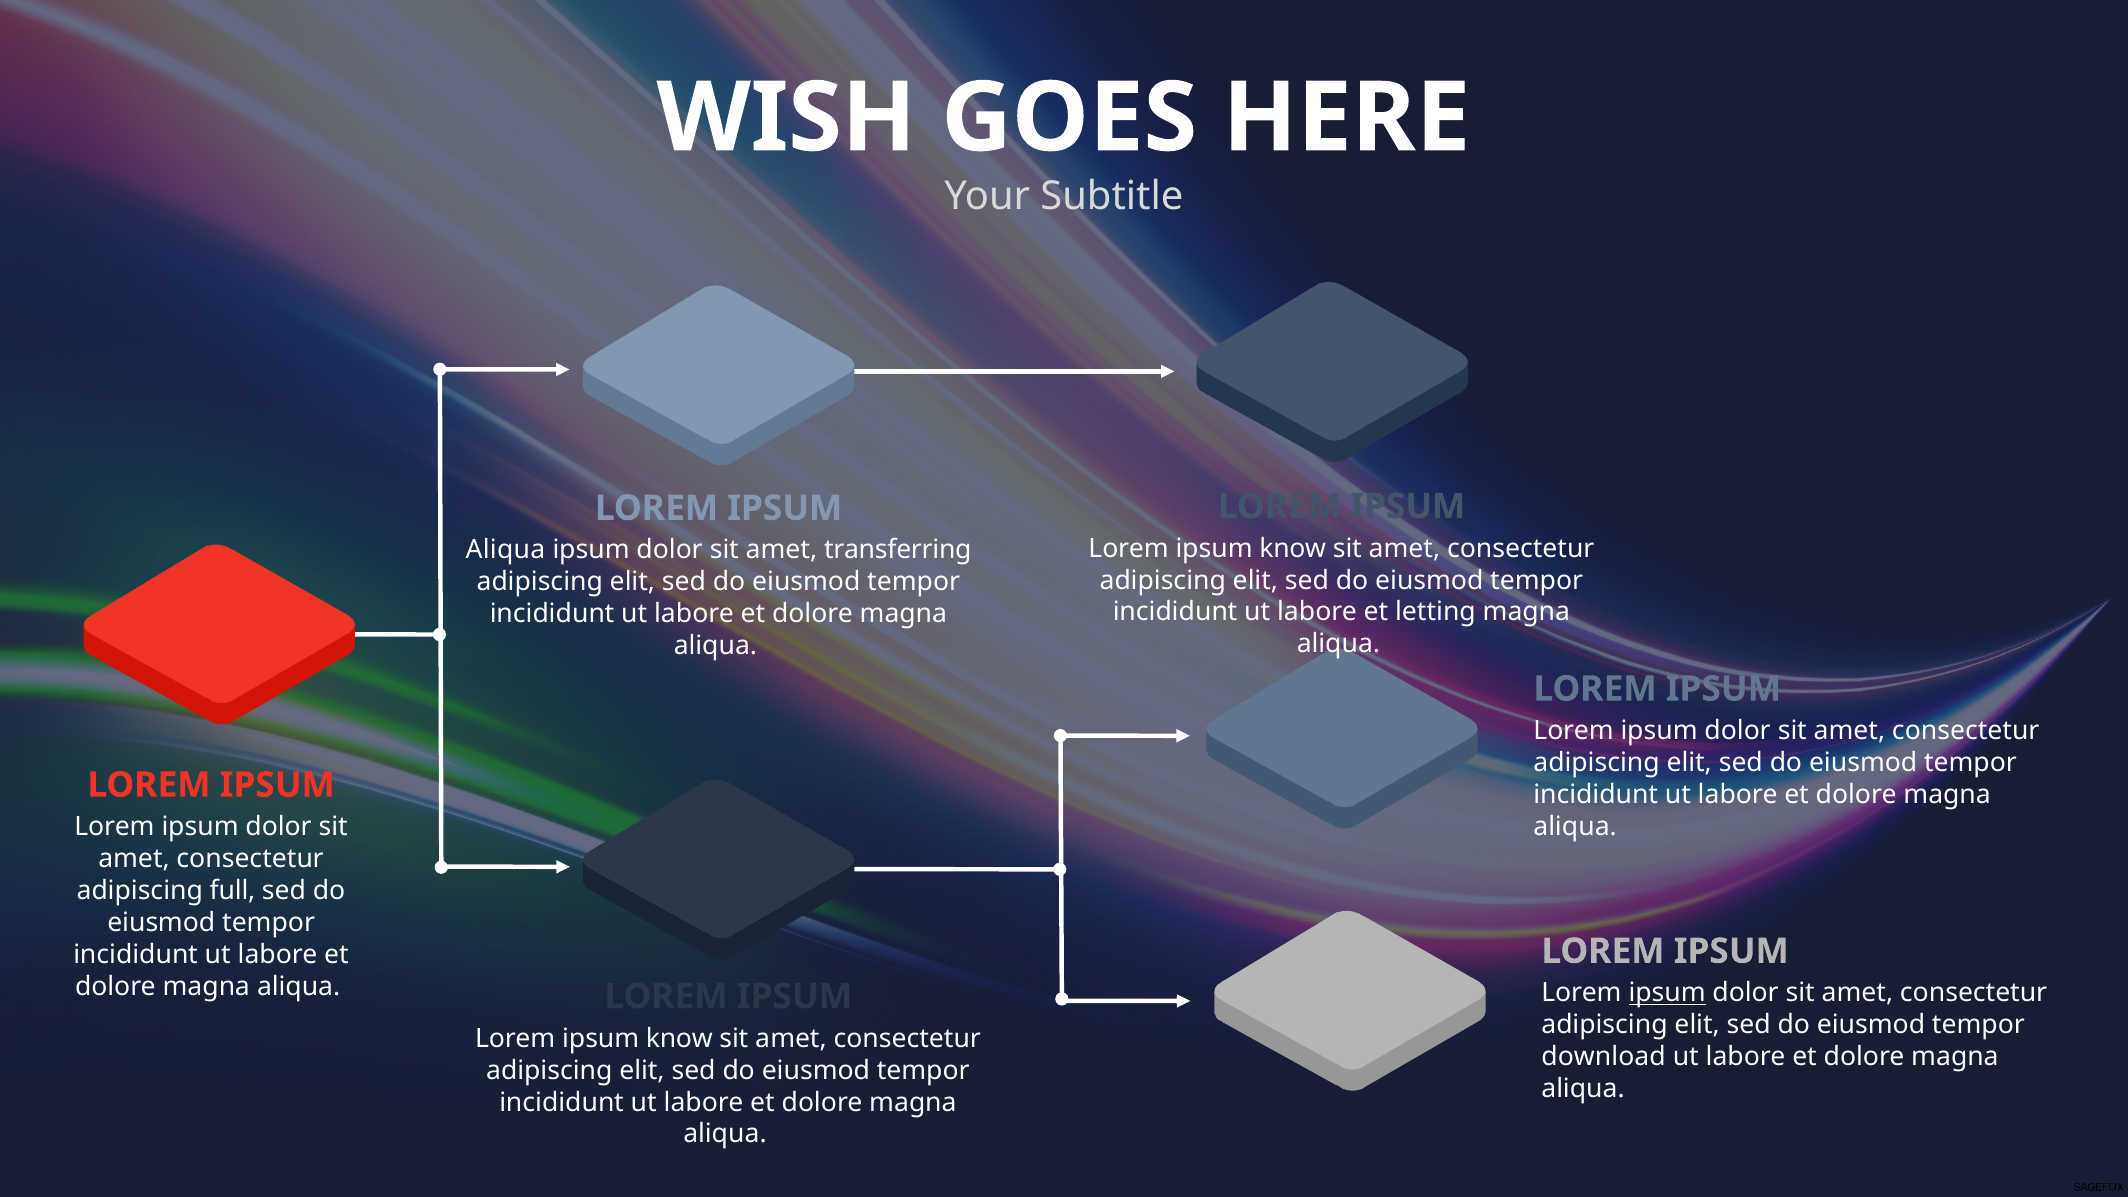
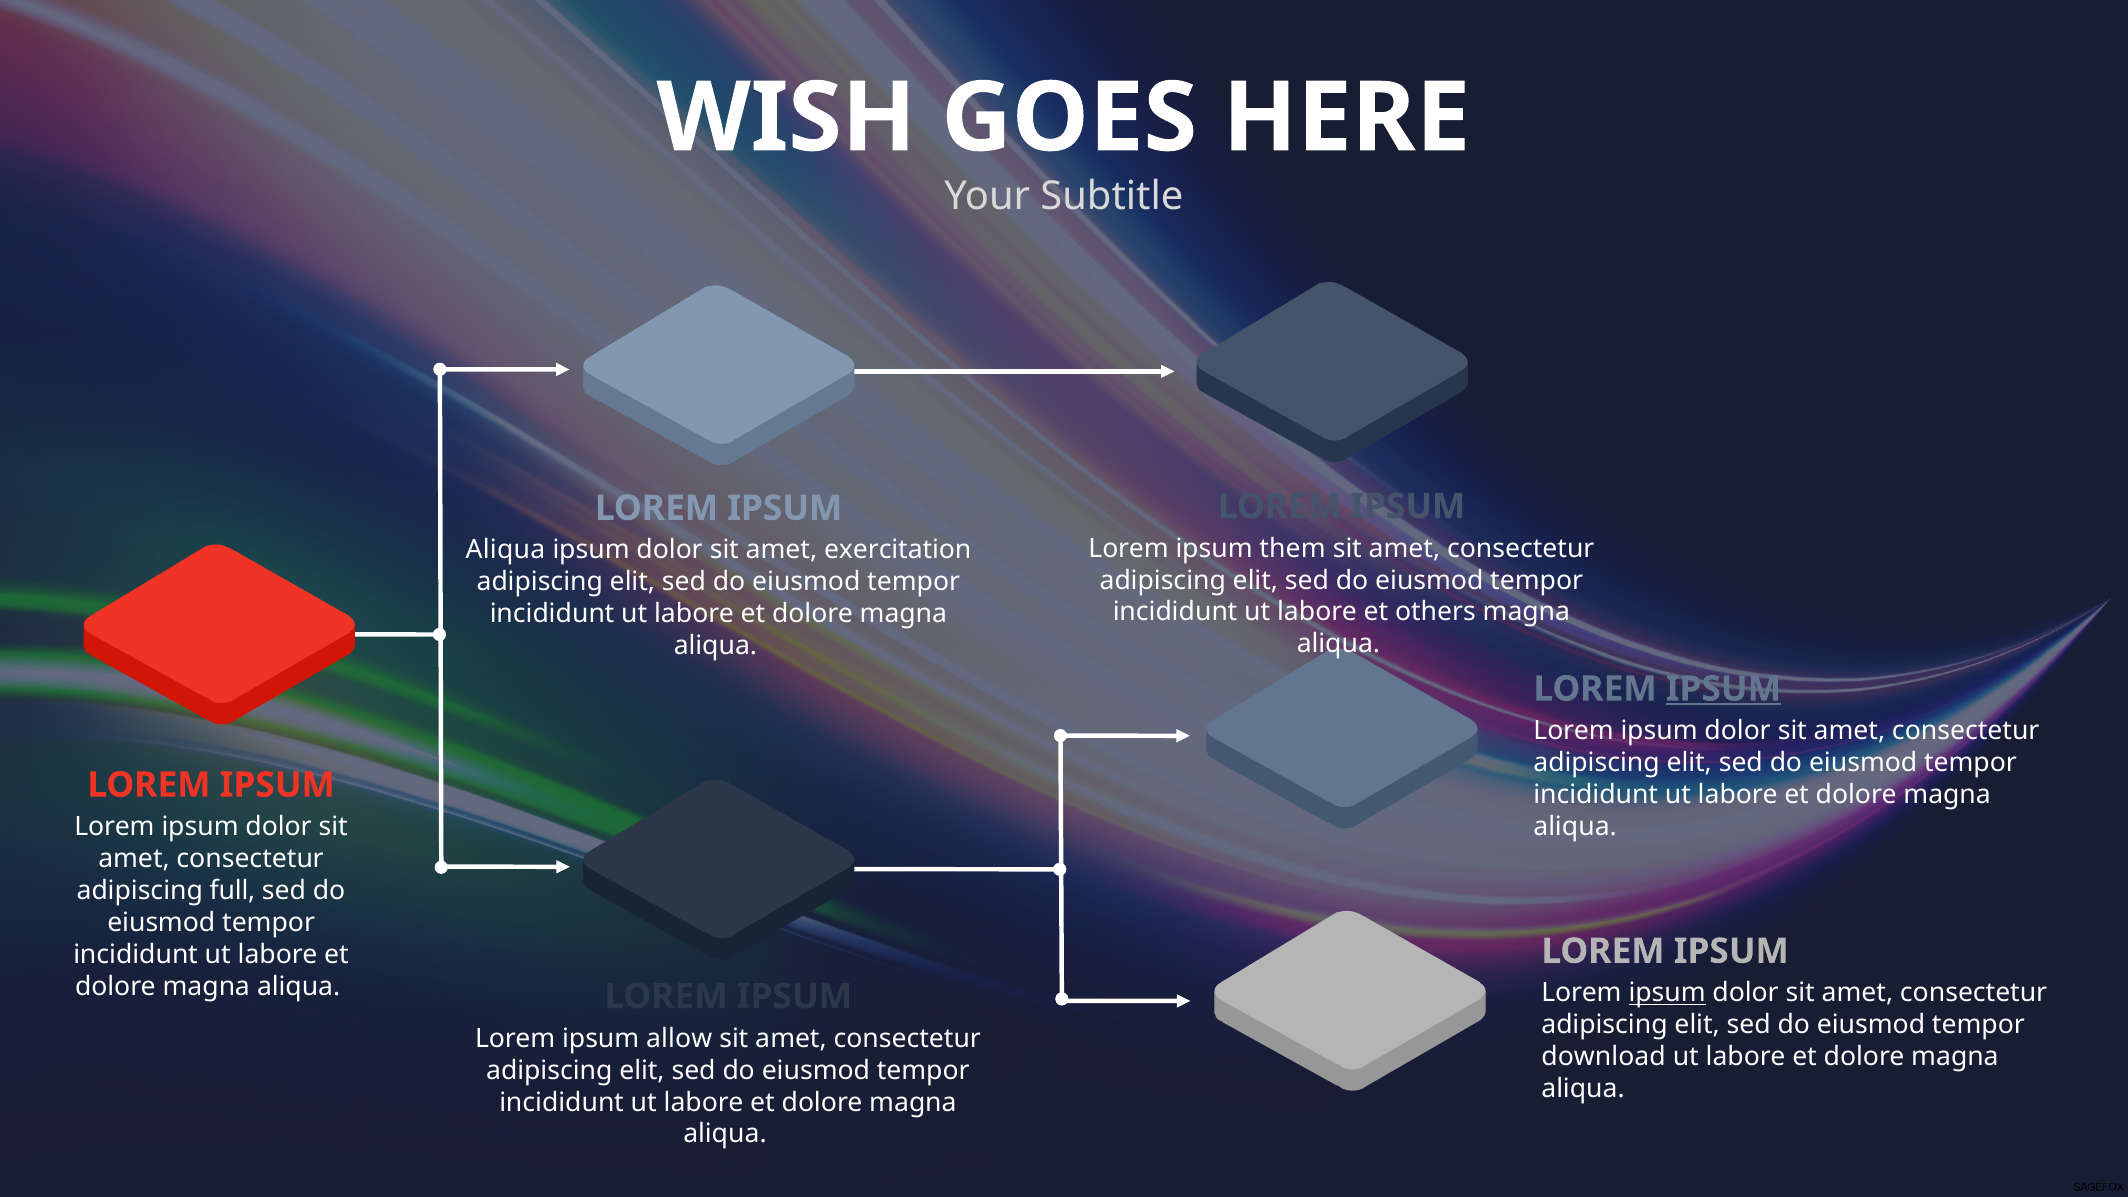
know: know -> them (1293, 548)
transferring: transferring -> exercitation (898, 550)
letting: letting -> others (1435, 612)
IPSUM underline: none -> present (1723, 689)
know: know -> allow (679, 1038)
